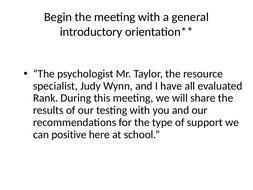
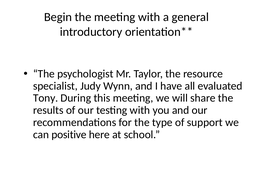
Rank: Rank -> Tony (46, 98)
